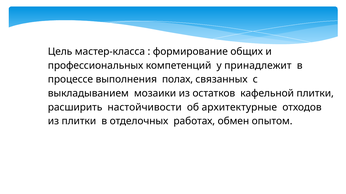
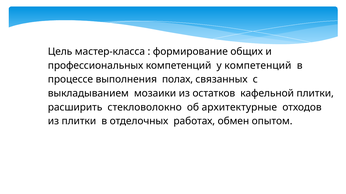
у принадлежит: принадлежит -> компетенций (258, 66)
настойчивости: настойчивости -> стекловолокно (145, 108)
